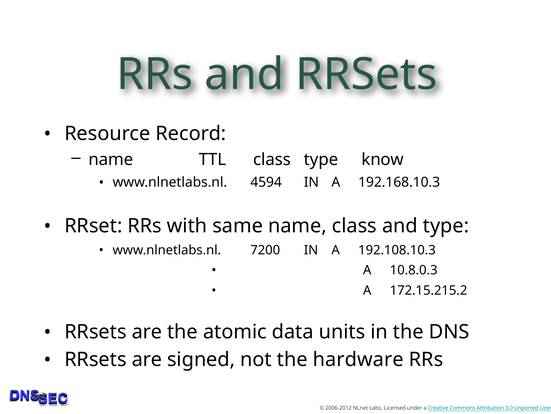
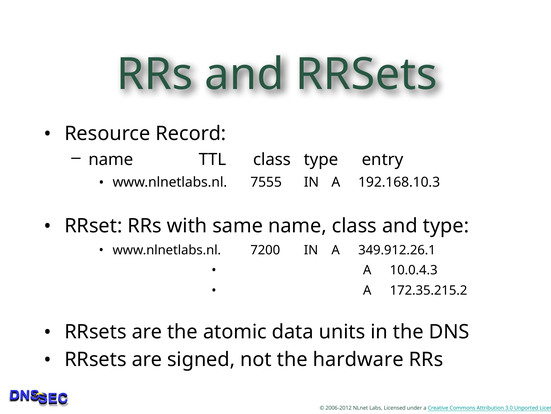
know: know -> entry (383, 159)
4594: 4594 -> 7555 (266, 182)
192.108.10.3: 192.108.10.3 -> 349.912.26.1 (397, 250)
10.8.0.3: 10.8.0.3 -> 10.0.4.3 (414, 270)
172.15.215.2: 172.15.215.2 -> 172.35.215.2 (429, 290)
